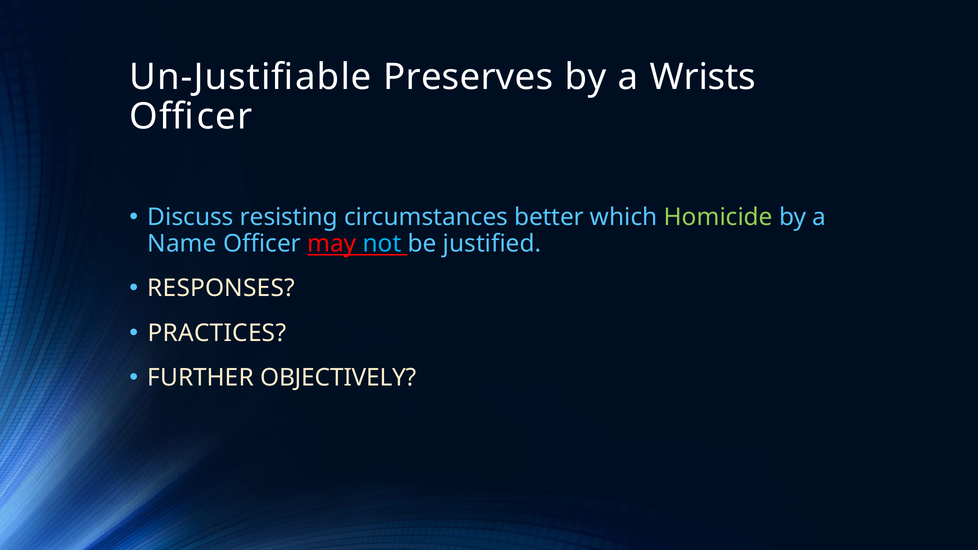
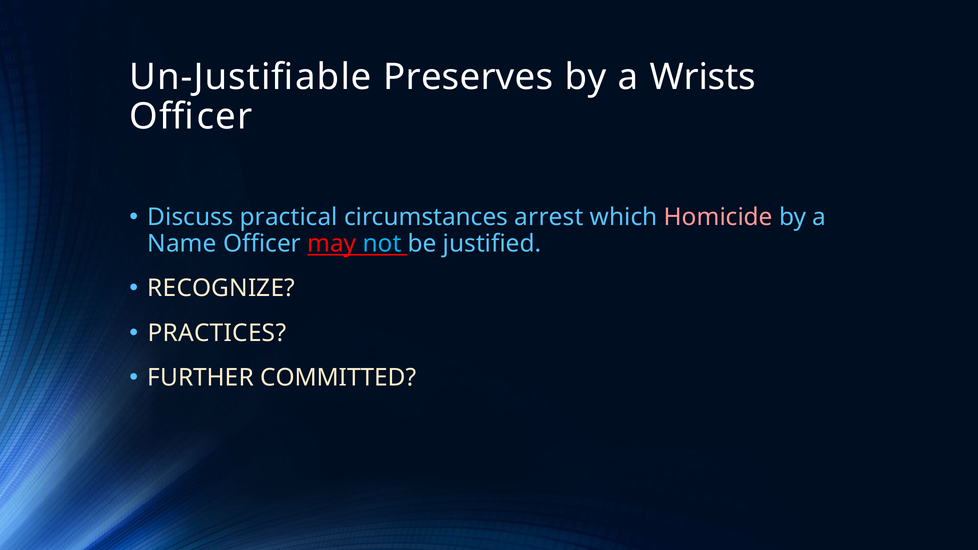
resisting: resisting -> practical (289, 217)
better: better -> arrest (549, 217)
Homicide colour: light green -> pink (718, 217)
RESPONSES: RESPONSES -> RECOGNIZE (221, 288)
OBJECTIVELY: OBJECTIVELY -> COMMITTED (338, 378)
